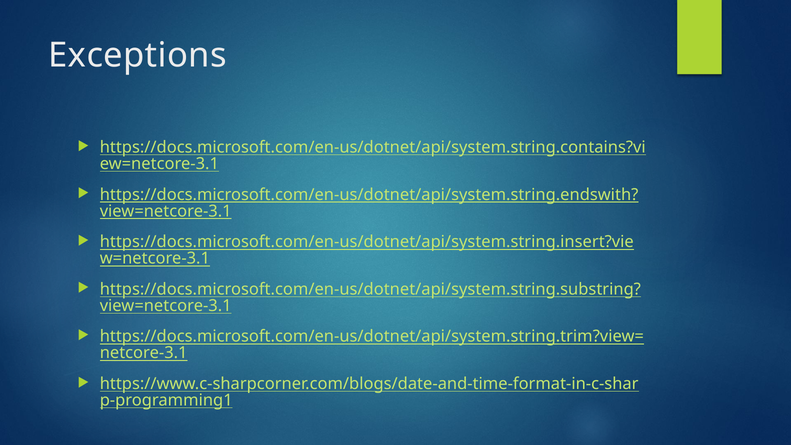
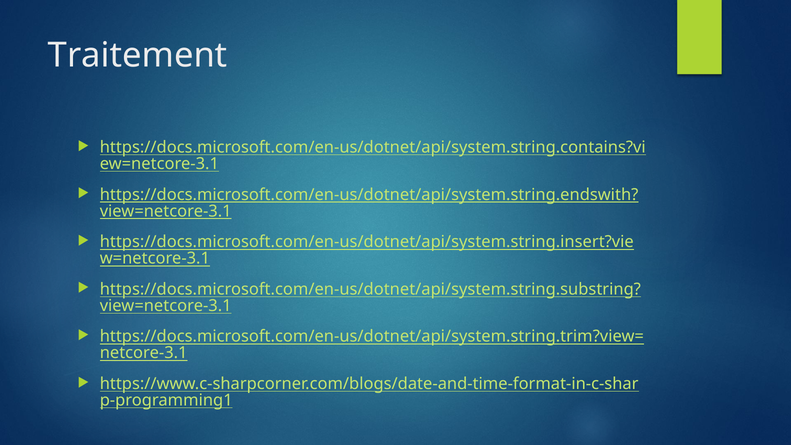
Exceptions: Exceptions -> Traitement (138, 56)
